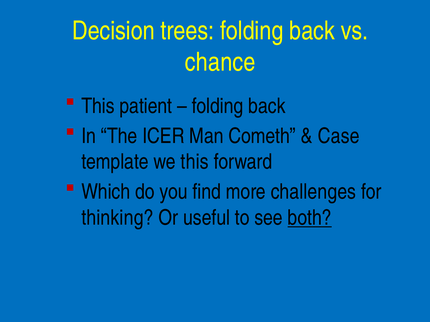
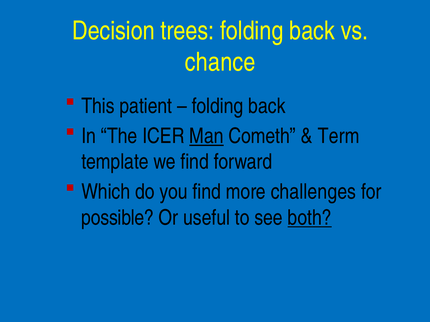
Man underline: none -> present (206, 136)
Case: Case -> Term (339, 136)
we this: this -> find (195, 162)
thinking: thinking -> possible (118, 218)
